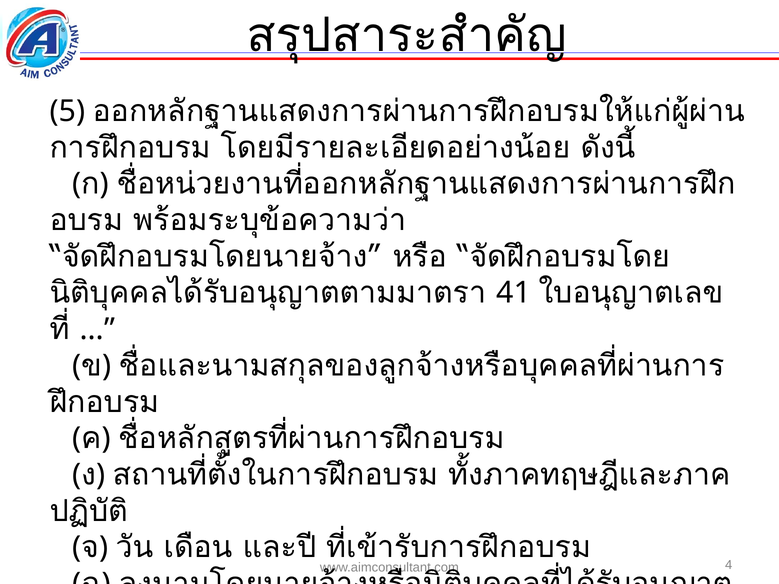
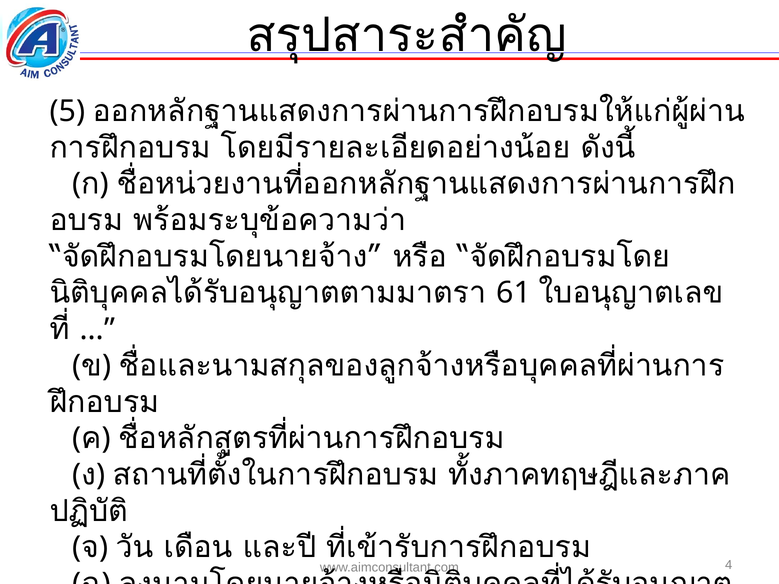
41: 41 -> 61 (514, 293)
